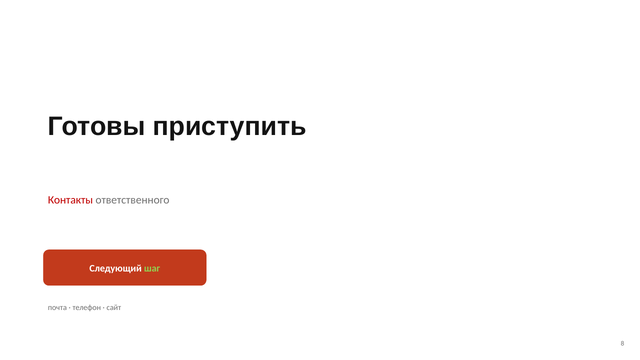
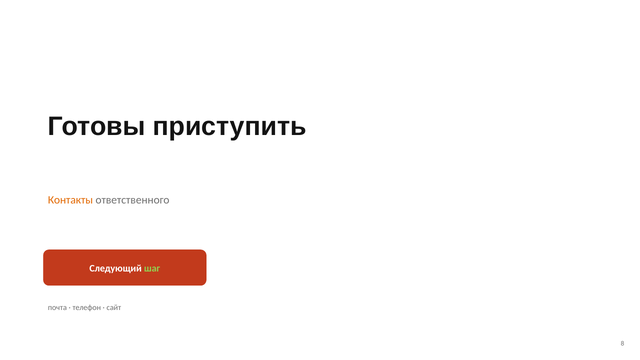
Контакты colour: red -> orange (70, 200)
